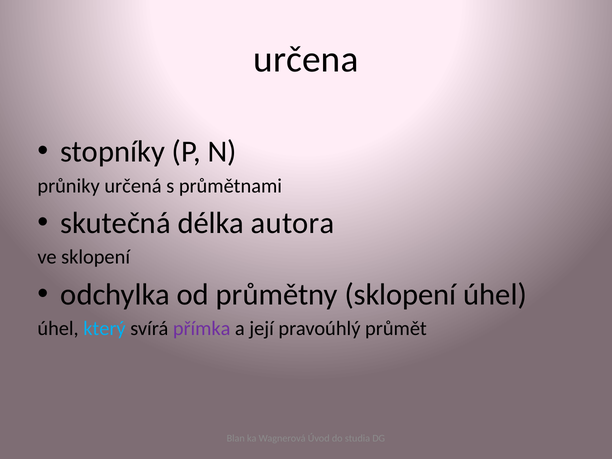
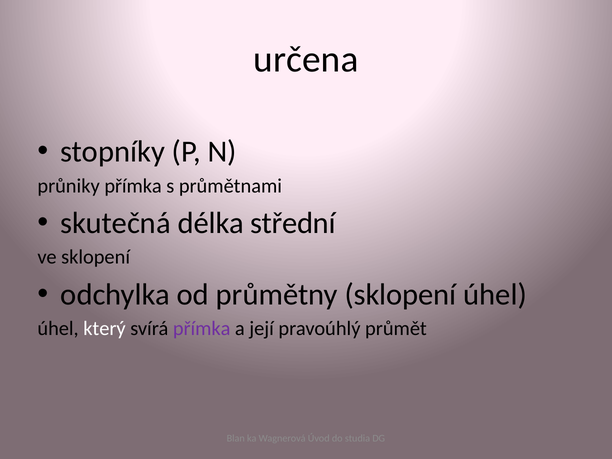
průniky určená: určená -> přímka (133, 186)
autora: autora -> střední (293, 223)
který colour: light blue -> white (104, 329)
